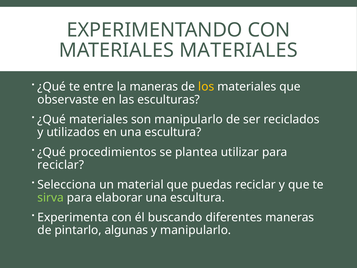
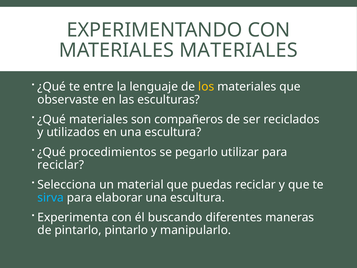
la maneras: maneras -> lenguaje (154, 87)
son manipularlo: manipularlo -> compañeros (189, 119)
plantea: plantea -> pegarlo (196, 152)
sirva colour: light green -> light blue (51, 197)
pintarlo algunas: algunas -> pintarlo (126, 230)
